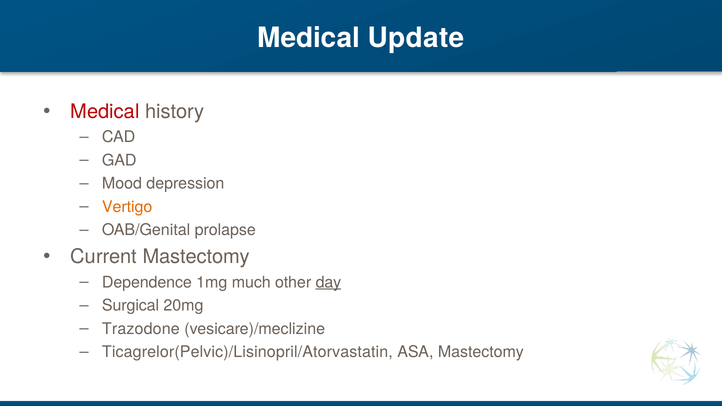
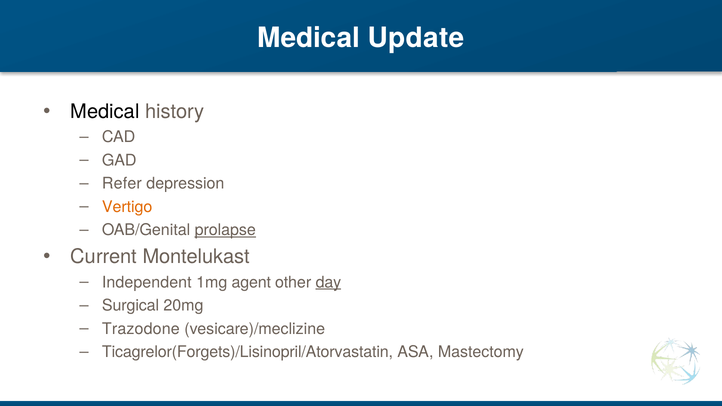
Medical colour: red -> black (105, 112)
Mood: Mood -> Refer (122, 184)
prolapse underline: none -> present (225, 230)
Current Mastectomy: Mastectomy -> Montelukast (196, 257)
Dependence: Dependence -> Independent (147, 282)
much: much -> agent (251, 282)
Ticagrelor(Pelvic)/Lisinopril/Atorvastatin: Ticagrelor(Pelvic)/Lisinopril/Atorvastatin -> Ticagrelor(Forgets)/Lisinopril/Atorvastatin (248, 352)
